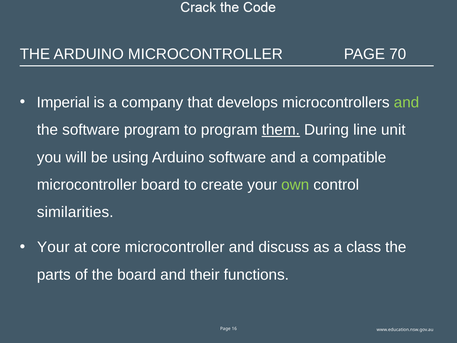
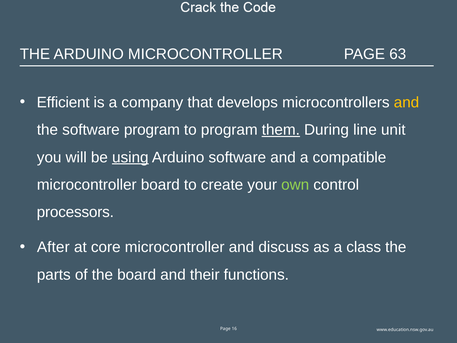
70: 70 -> 63 (398, 54)
Imperial: Imperial -> Efficient (63, 102)
and colour: light green -> yellow (406, 102)
using underline: none -> present (130, 157)
similarities: similarities -> processors (75, 212)
Your: Your -> After (53, 247)
